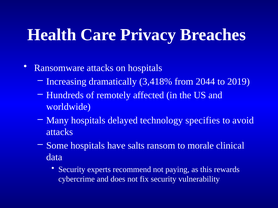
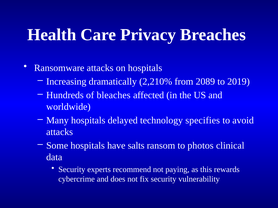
3,418%: 3,418% -> 2,210% (156, 82)
2044: 2044 -> 2089 (205, 82)
remotely: remotely -> bleaches (114, 95)
morale: morale -> photos (201, 146)
